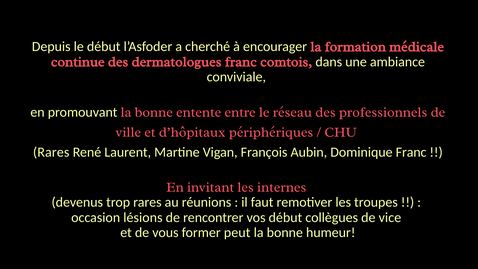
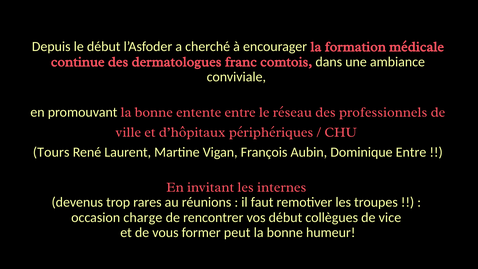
Rares: Rares -> Tours (51, 152)
Dominique Franc: Franc -> Entre (411, 152)
lésions: lésions -> charge (143, 217)
